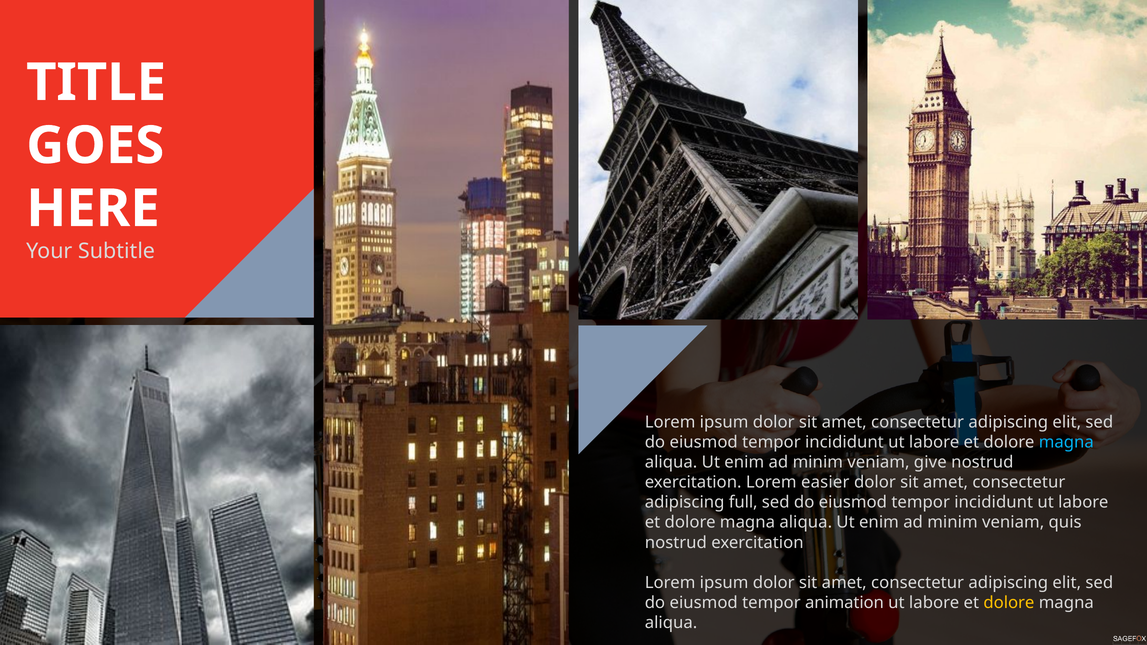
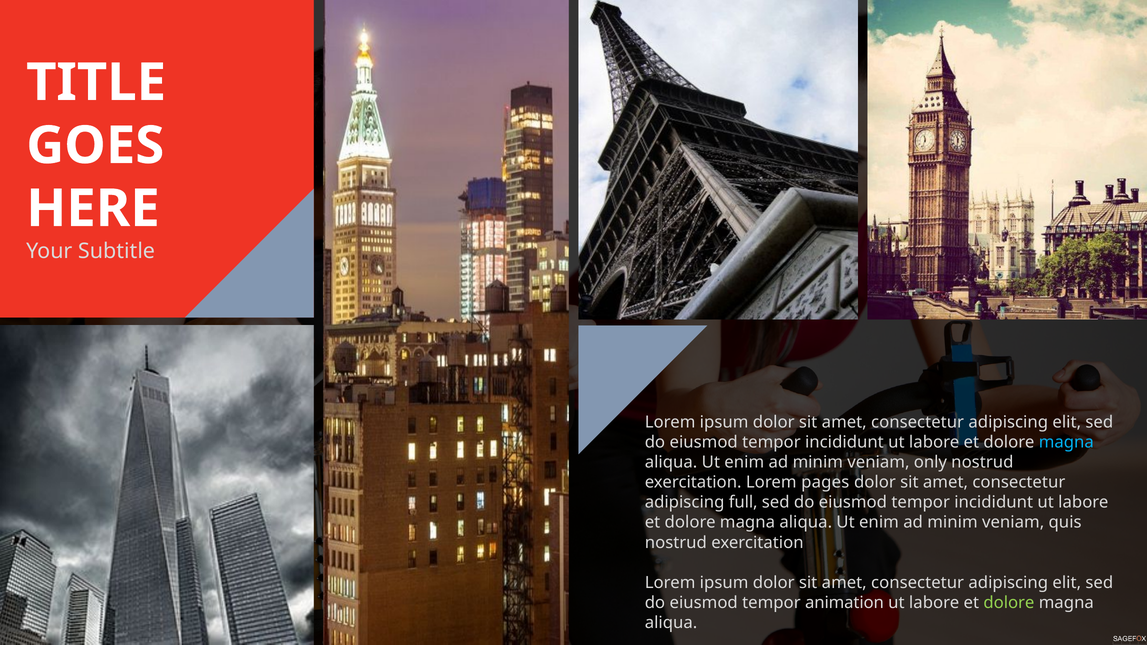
give: give -> only (930, 462)
easier: easier -> pages (825, 482)
dolore colour: yellow -> light green (1009, 603)
